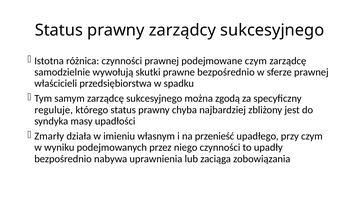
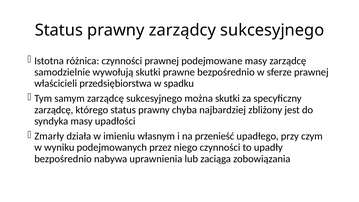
podejmowane czym: czym -> masy (256, 61)
można zgodą: zgodą -> skutki (228, 98)
reguluje: reguluje -> zarządcę (54, 110)
